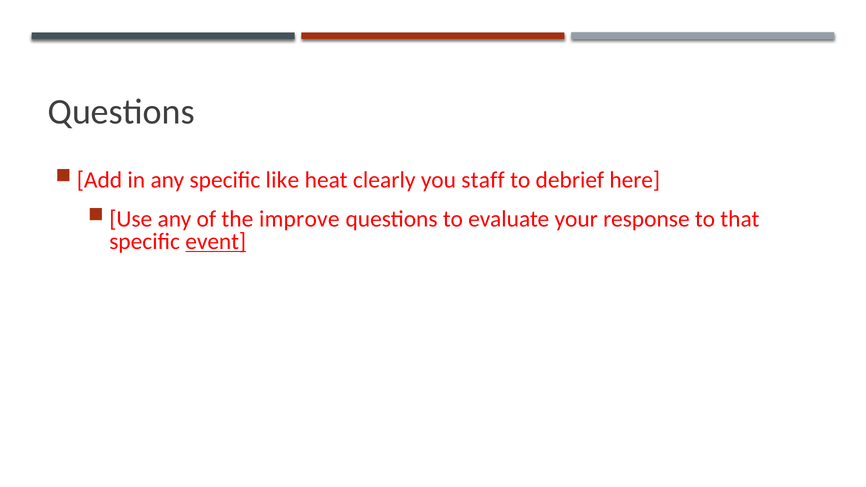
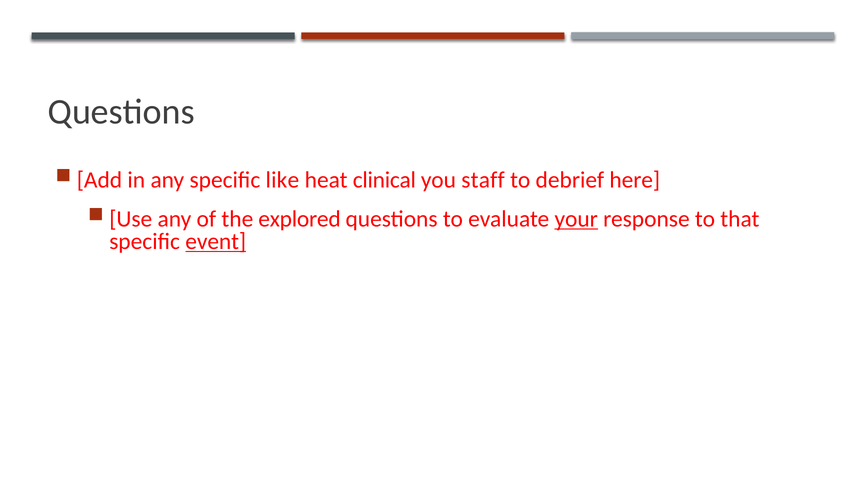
clearly: clearly -> clinical (384, 180)
improve: improve -> explored (300, 219)
your underline: none -> present (576, 219)
